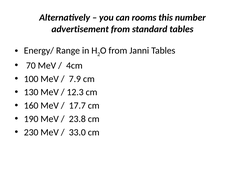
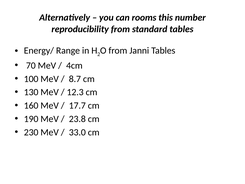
advertisement: advertisement -> reproducibility (80, 29)
7.9: 7.9 -> 8.7 (75, 79)
